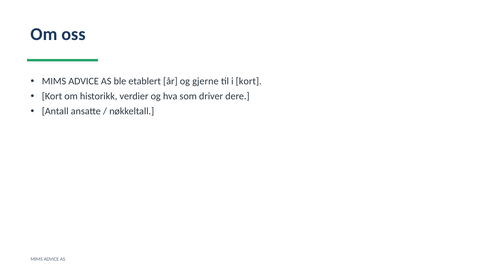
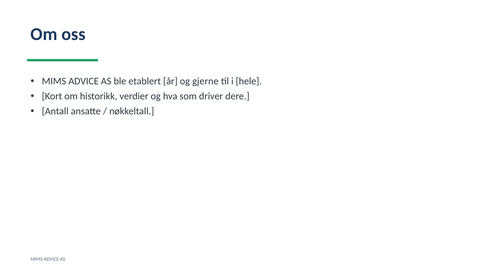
i kort: kort -> hele (249, 81)
